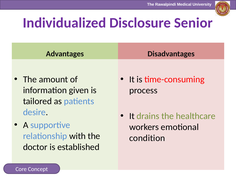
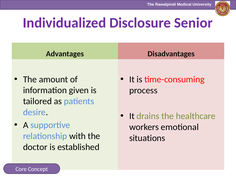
condition: condition -> situations (147, 138)
